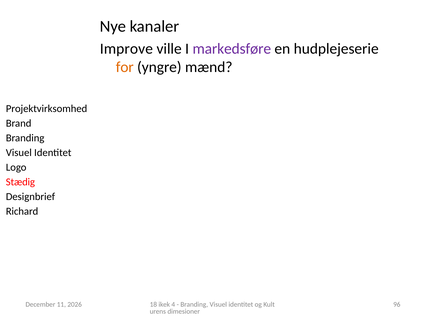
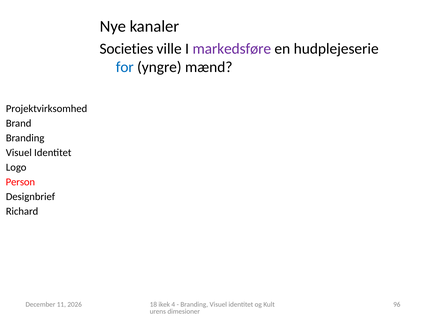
Improve: Improve -> Societies (127, 49)
for colour: orange -> blue (125, 67)
Stædig: Stædig -> Person (20, 182)
